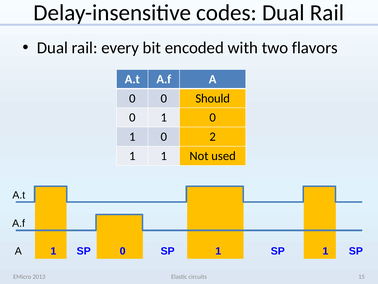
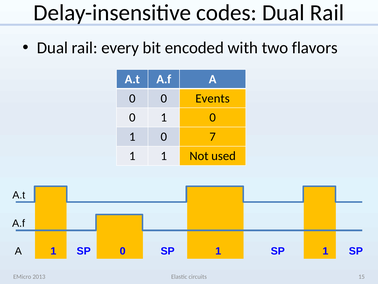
Should: Should -> Events (213, 98)
2: 2 -> 7 (213, 137)
